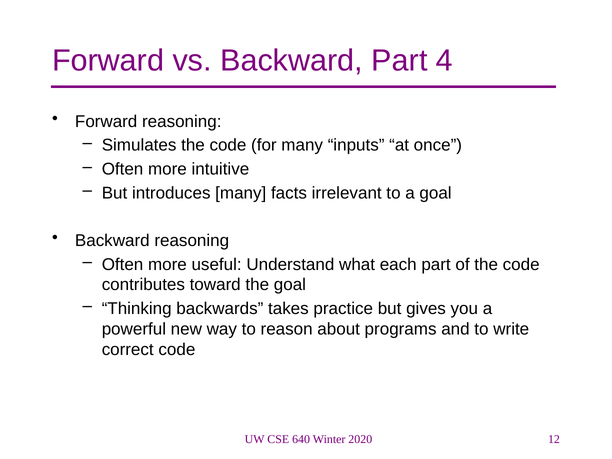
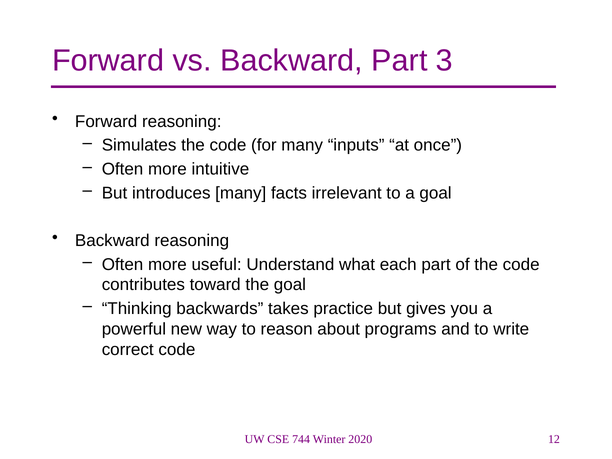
4: 4 -> 3 (444, 61)
640: 640 -> 744 (301, 439)
